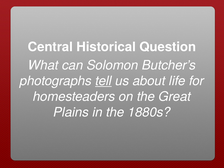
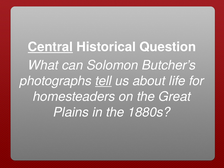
Central underline: none -> present (50, 47)
